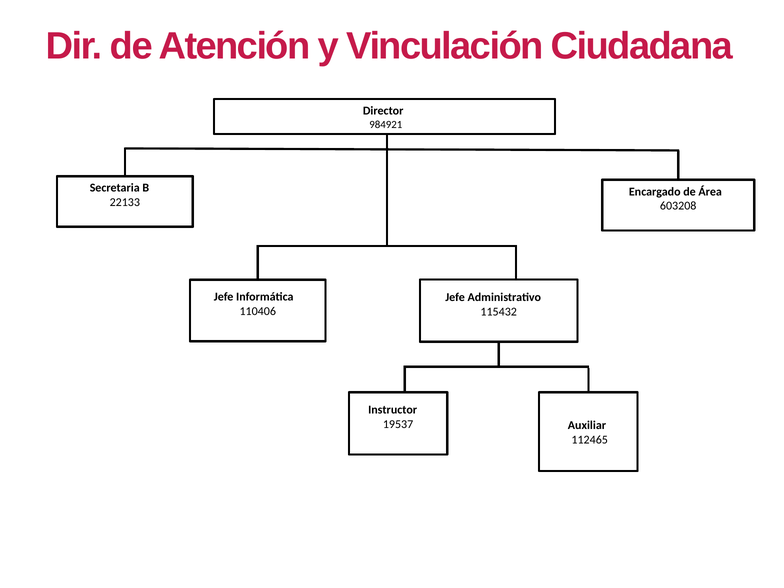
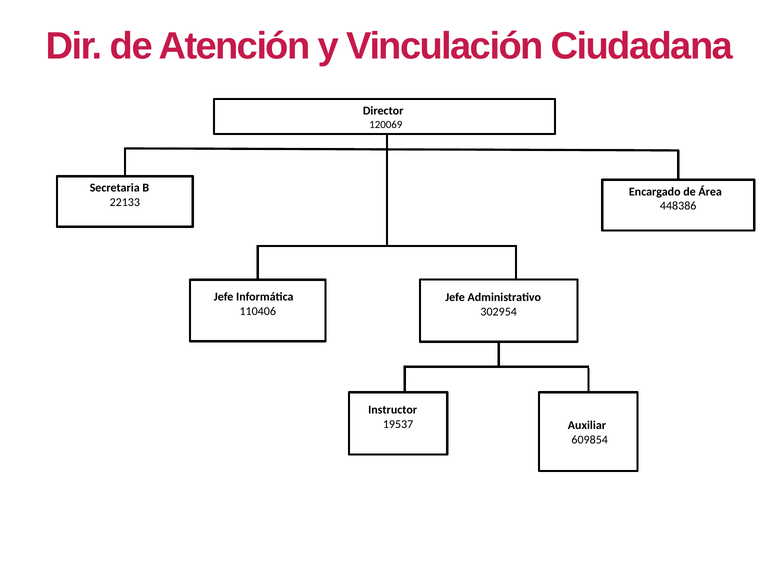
984921: 984921 -> 120069 (386, 124)
603208: 603208 -> 448386 (678, 206)
115432: 115432 -> 302954 (499, 312)
112465: 112465 -> 609854 (590, 440)
